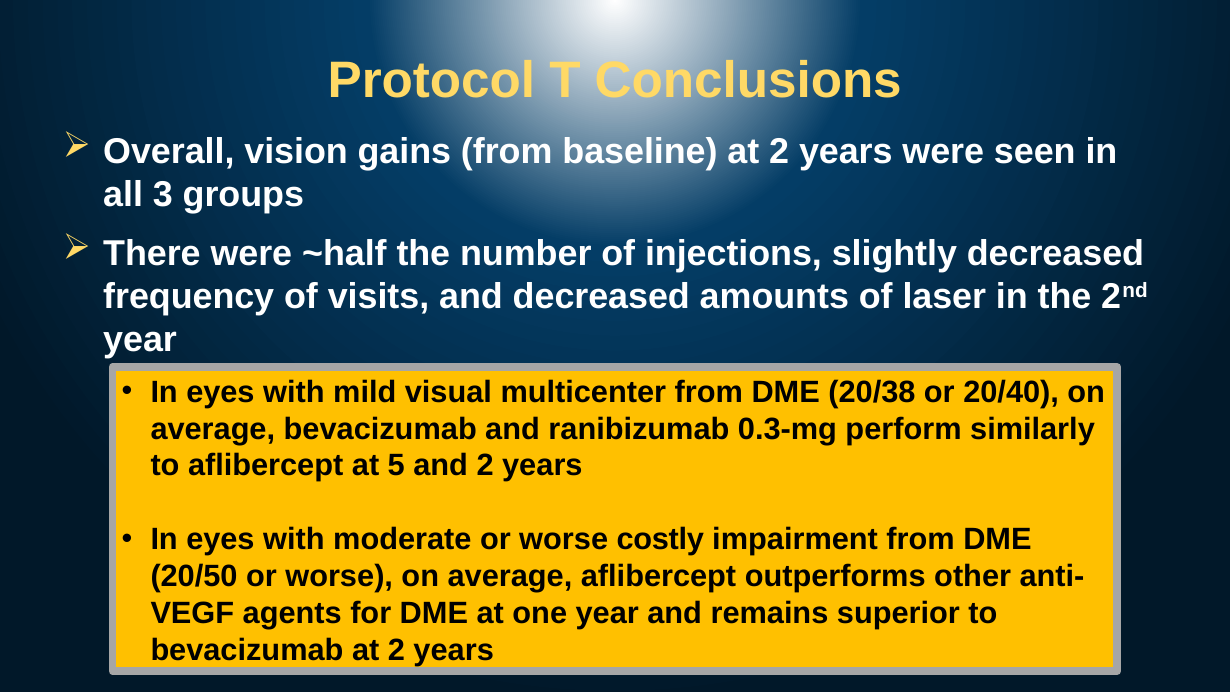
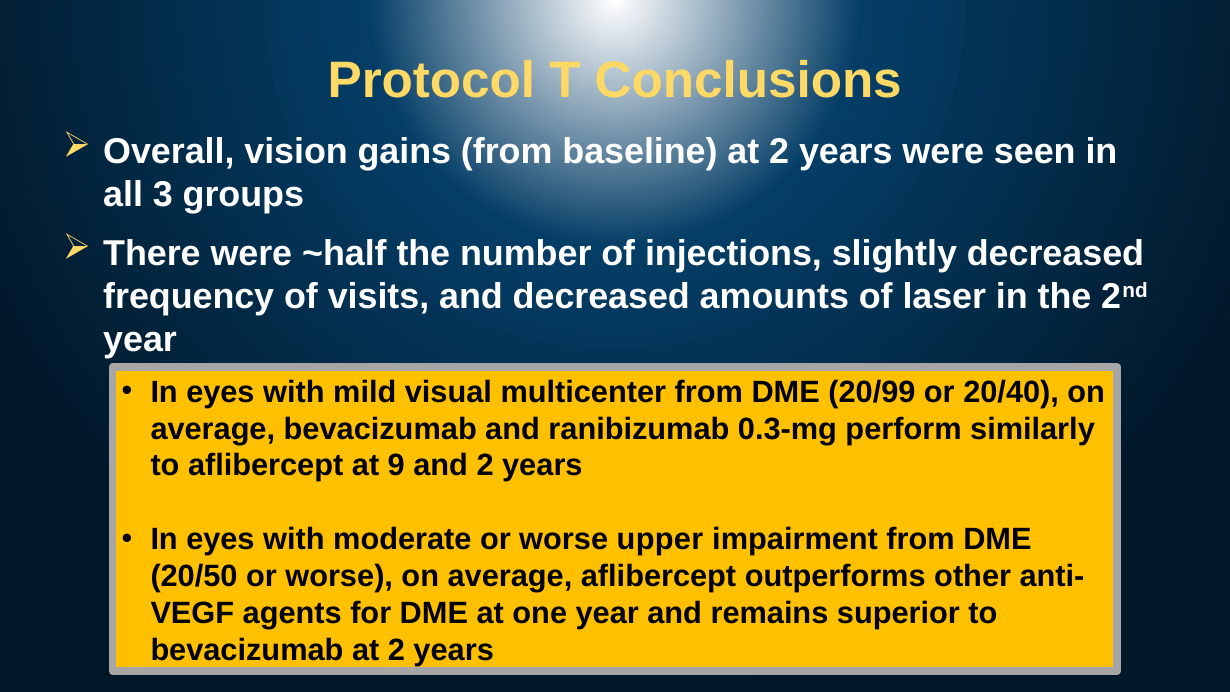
20/38: 20/38 -> 20/99 (872, 392)
5: 5 -> 9 (396, 466)
costly: costly -> upper (660, 540)
